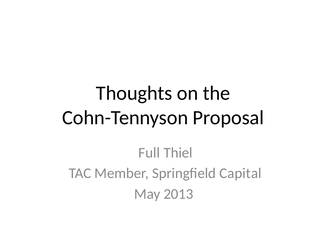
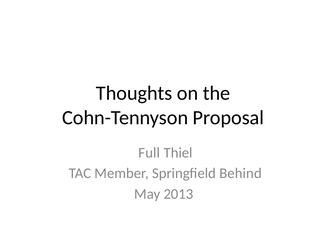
Capital: Capital -> Behind (241, 173)
